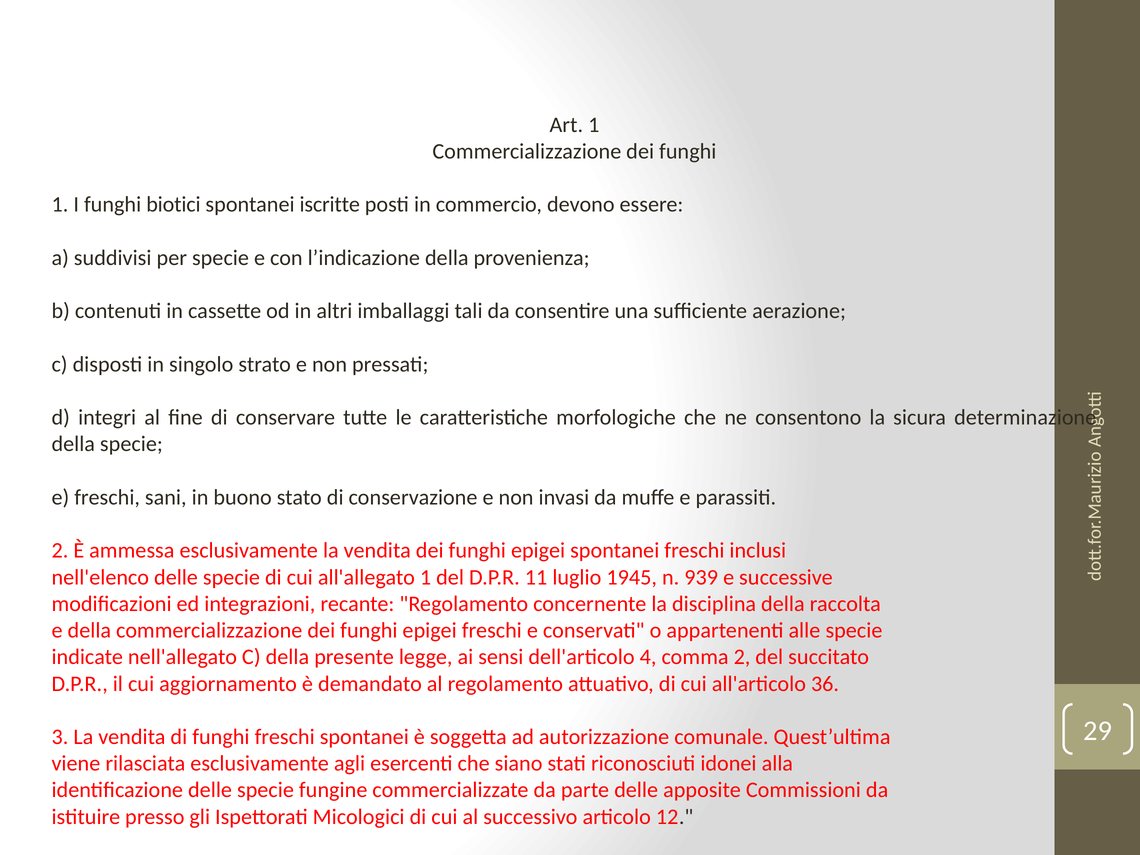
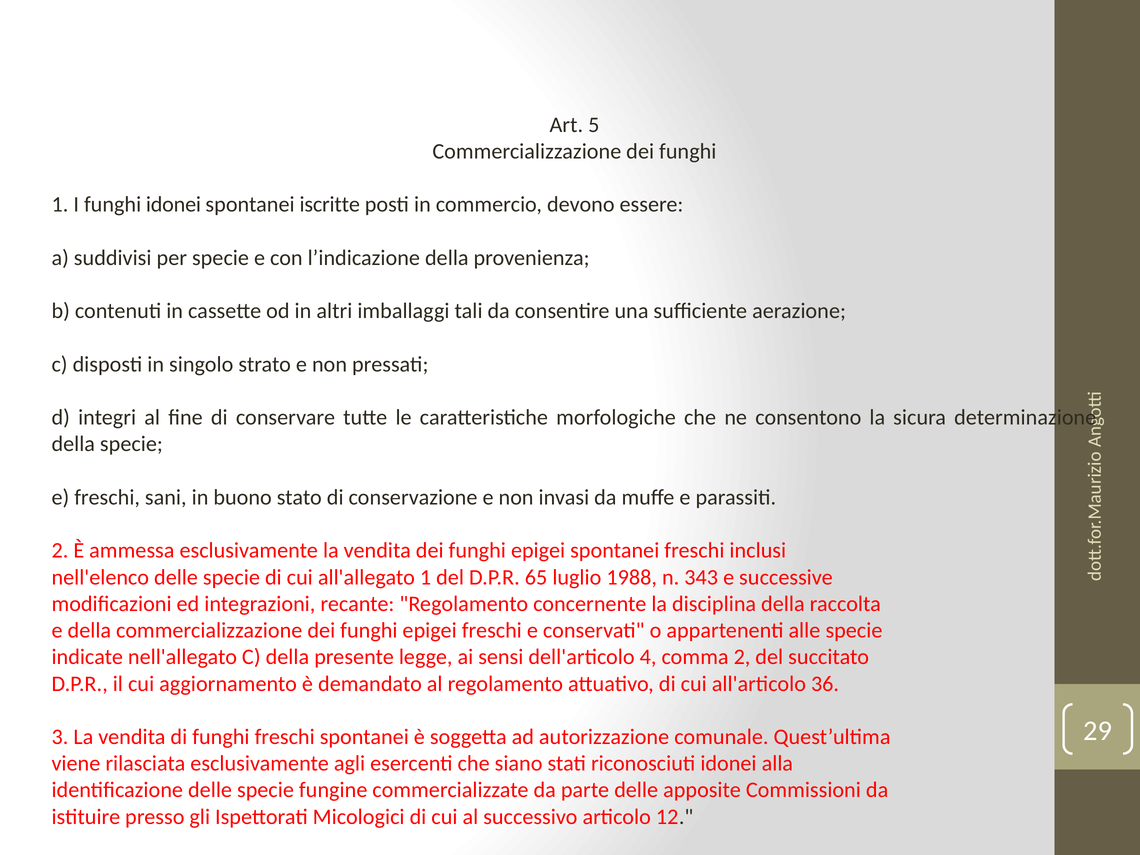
Art 1: 1 -> 5 (594, 125)
funghi biotici: biotici -> idonei (173, 205)
11: 11 -> 65 (536, 577)
1945: 1945 -> 1988 (632, 577)
939: 939 -> 343 (701, 577)
